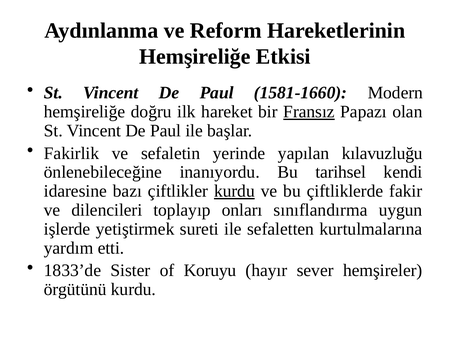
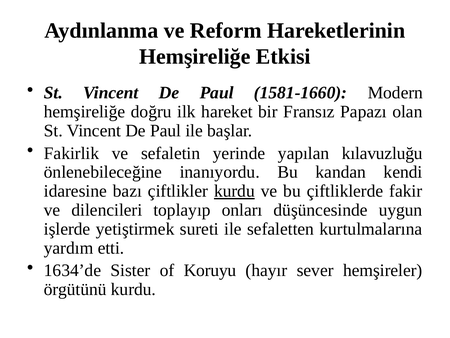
Fransız underline: present -> none (309, 112)
tarihsel: tarihsel -> kandan (341, 172)
sınıflandırma: sınıflandırma -> düşüncesinde (321, 210)
1833’de: 1833’de -> 1634’de (72, 270)
